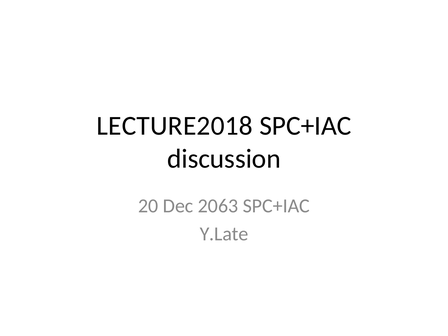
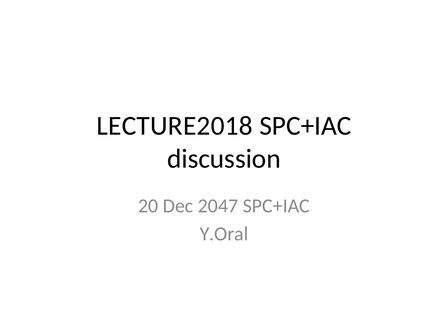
2063: 2063 -> 2047 (218, 206)
Y.Late: Y.Late -> Y.Oral (224, 234)
